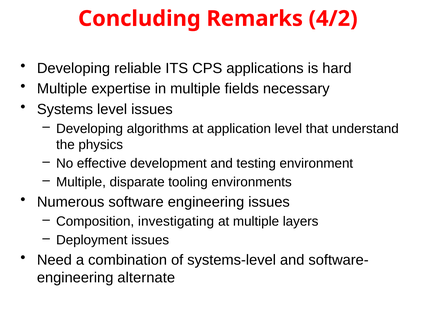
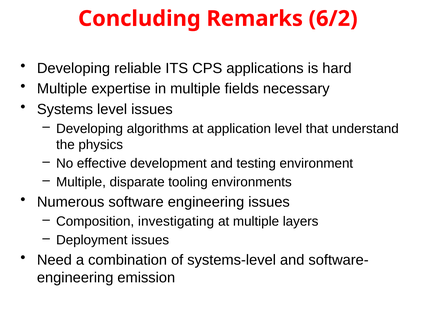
4/2: 4/2 -> 6/2 (333, 19)
alternate: alternate -> emission (146, 278)
